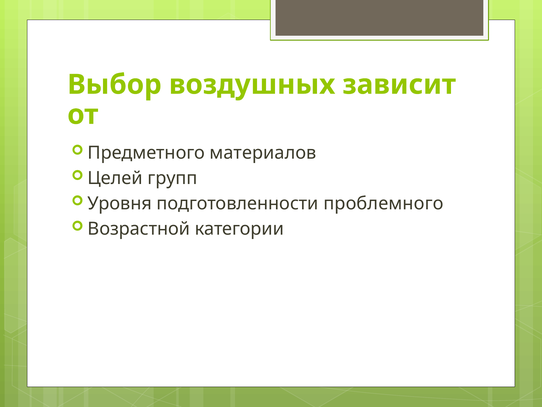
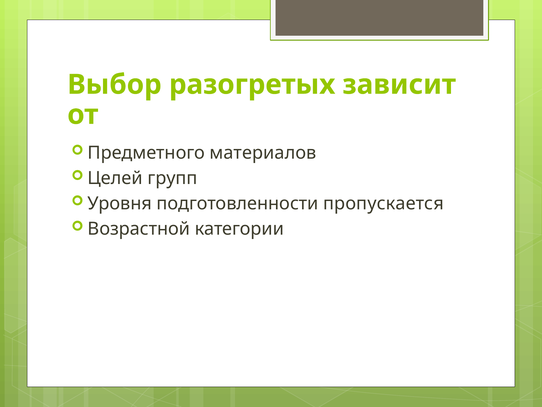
воздушных: воздушных -> разогретых (252, 84)
проблемного: проблемного -> пропускается (383, 203)
